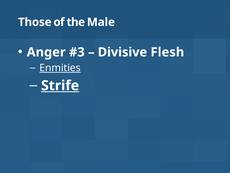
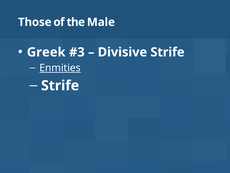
Anger: Anger -> Greek (46, 52)
Divisive Flesh: Flesh -> Strife (167, 52)
Strife underline: present -> none (60, 85)
